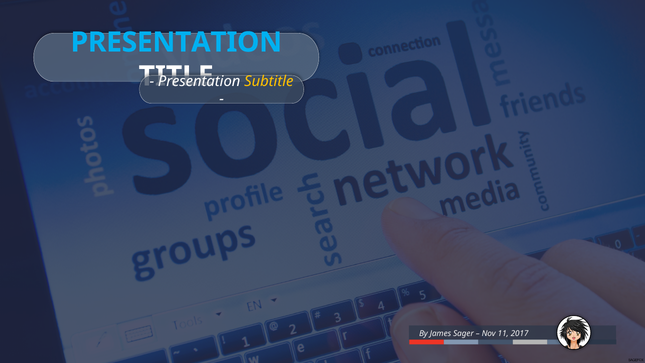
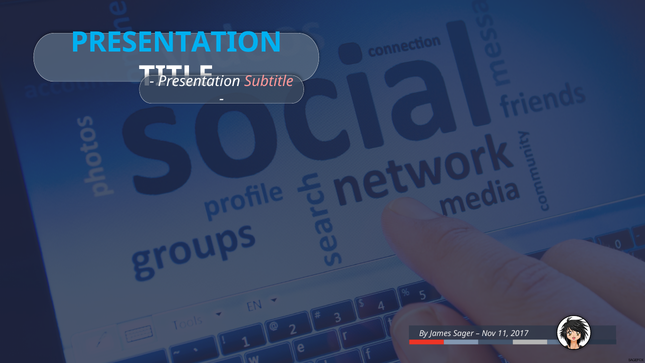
Subtitle colour: yellow -> pink (269, 81)
